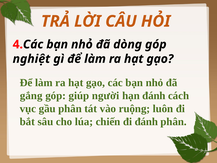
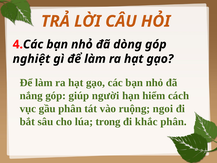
gắng: gắng -> nắng (31, 96)
hạn đánh: đánh -> hiểm (154, 96)
luôn: luôn -> ngoi (163, 109)
chiến: chiến -> trong (108, 122)
đi đánh: đánh -> khắc (146, 122)
